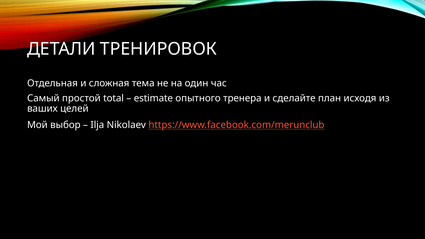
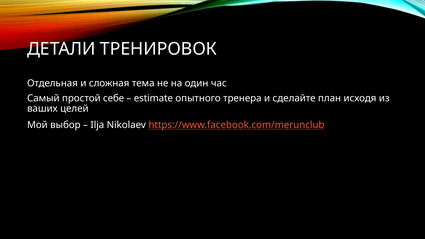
total: total -> себе (114, 98)
